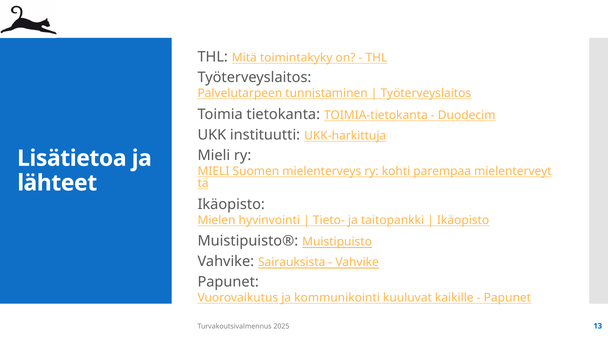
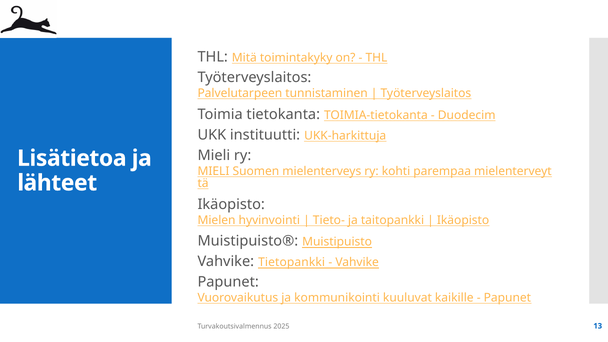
Sairauksista: Sairauksista -> Tietopankki (292, 262)
